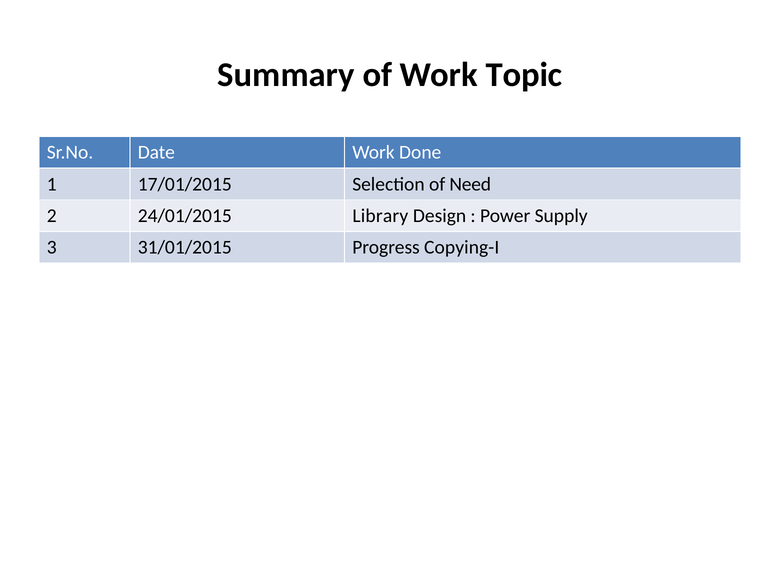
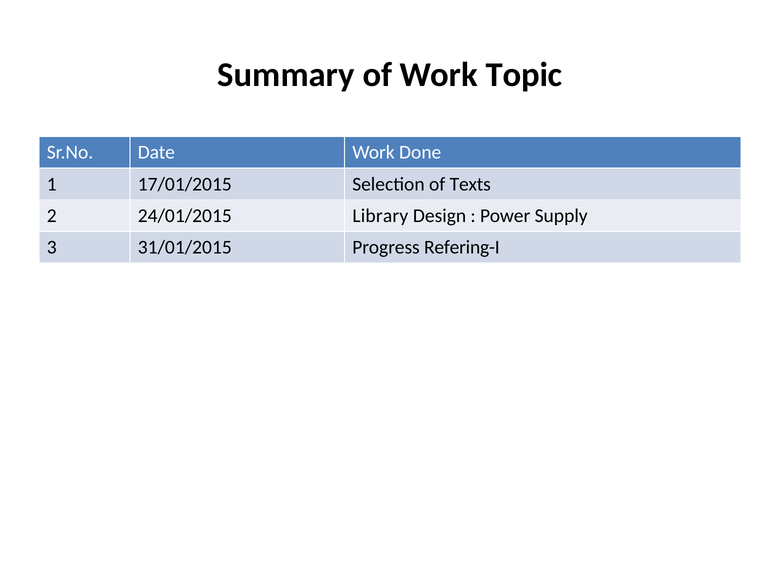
Need: Need -> Texts (470, 184)
Copying-I: Copying-I -> Refering-I (462, 247)
